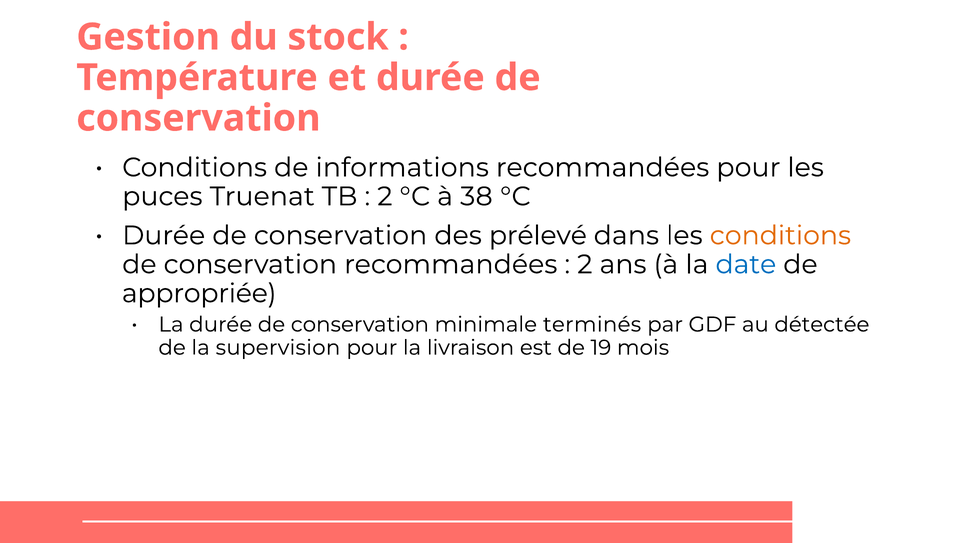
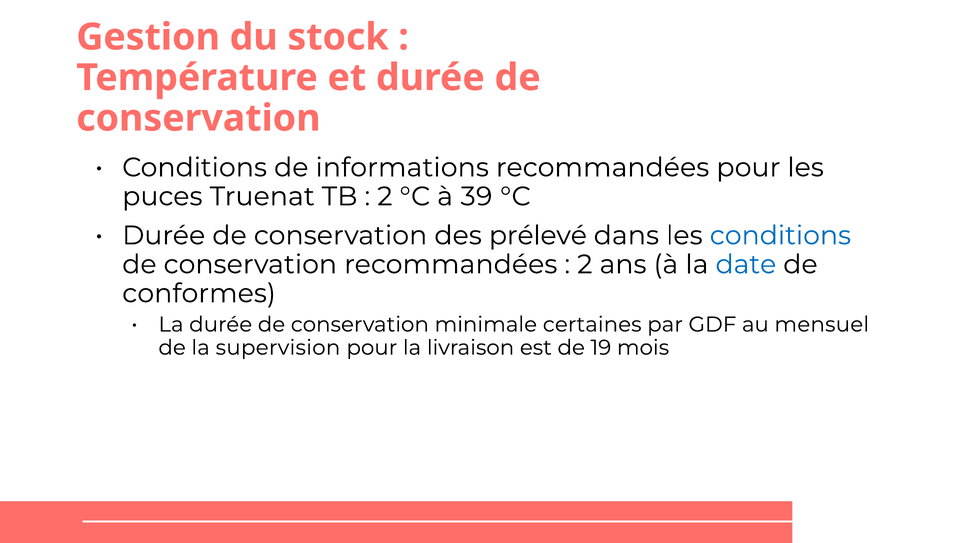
38: 38 -> 39 (476, 197)
conditions colour: orange -> blue (780, 236)
appropriée: appropriée -> conformes (199, 294)
terminés: terminés -> certaines (592, 325)
détectée: détectée -> mensuel (822, 325)
